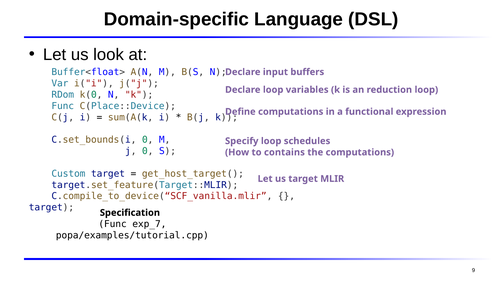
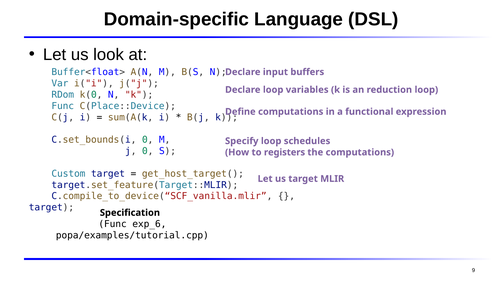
contains: contains -> registers (285, 152)
exp_7: exp_7 -> exp_6 (149, 224)
